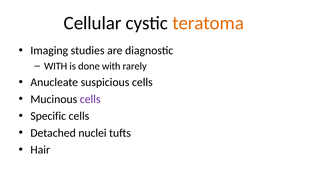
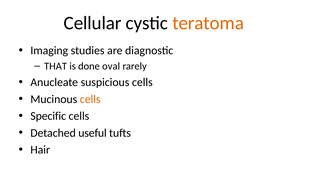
WITH: WITH -> THAT (56, 66)
done with: with -> oval (111, 66)
cells colour: purple -> orange (90, 99)
nuclei: nuclei -> useful (92, 133)
